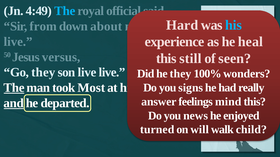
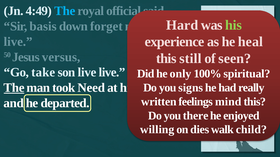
his colour: light blue -> light green (233, 25)
from: from -> basis (43, 26)
about: about -> forget (106, 26)
Go they: they -> take (43, 73)
he they: they -> only (181, 74)
wonders: wonders -> spiritual (247, 74)
Most: Most -> Need (91, 88)
answer: answer -> written (159, 102)
and underline: present -> none (14, 103)
news: news -> there (196, 116)
turned: turned -> willing (157, 130)
will: will -> dies (200, 130)
